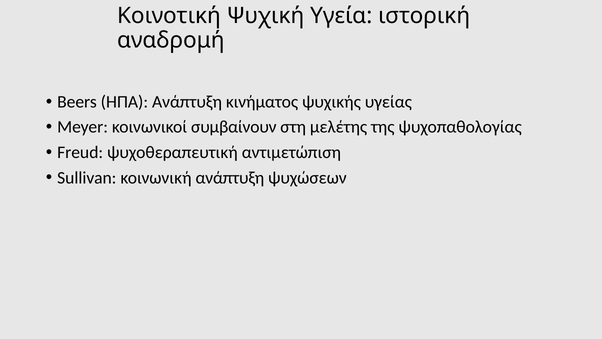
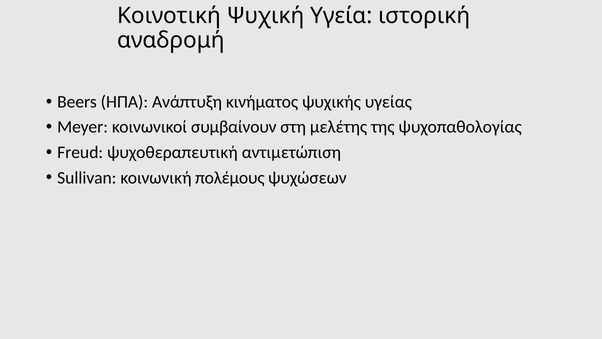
κοινωνική ανάπτυξη: ανάπτυξη -> πολέμους (230, 178)
